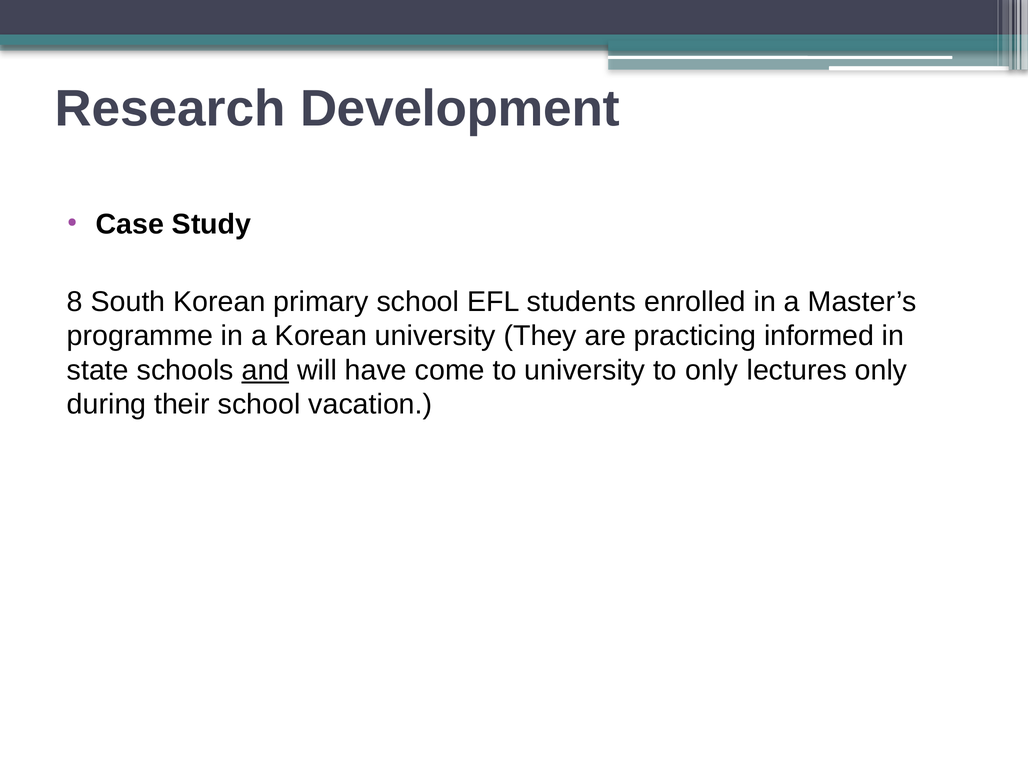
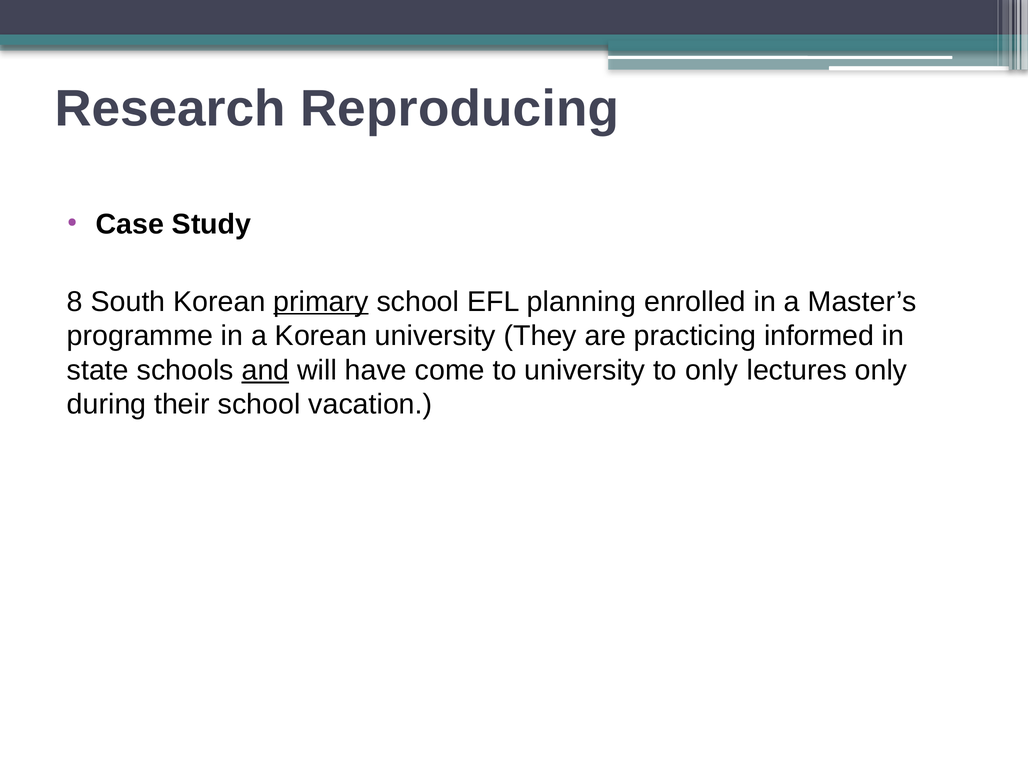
Development: Development -> Reproducing (460, 109)
primary underline: none -> present (321, 302)
students: students -> planning (581, 302)
